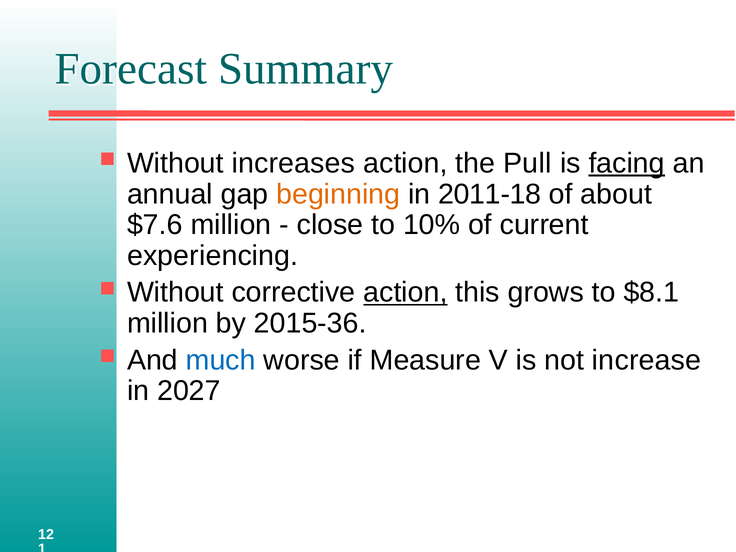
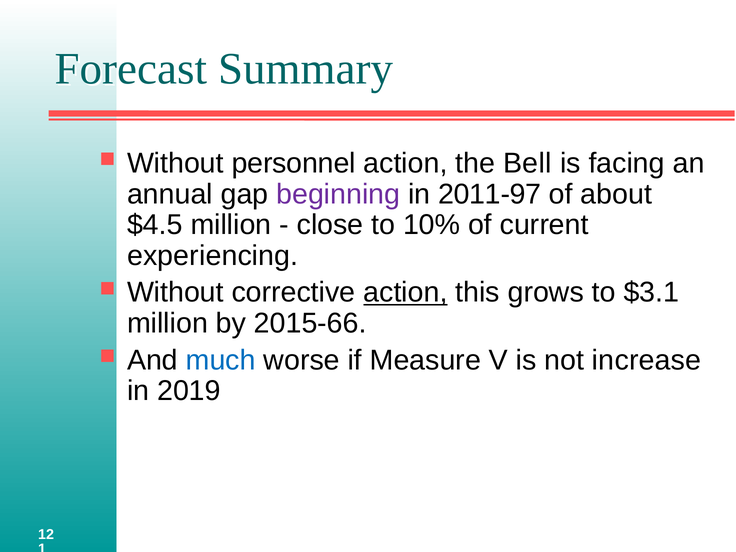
increases: increases -> personnel (294, 163)
Pull: Pull -> Bell (527, 163)
facing underline: present -> none (627, 163)
beginning colour: orange -> purple (338, 194)
2011-18: 2011-18 -> 2011-97 (490, 194)
$7.6: $7.6 -> $4.5 (155, 225)
$8.1: $8.1 -> $3.1 (651, 293)
2015-36: 2015-36 -> 2015-66 (310, 323)
2027: 2027 -> 2019 (189, 391)
